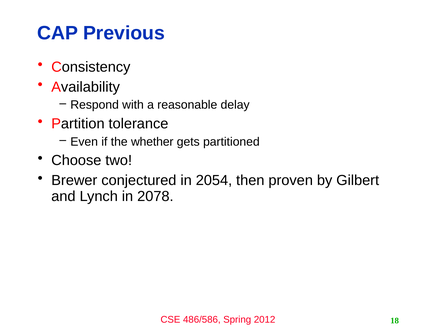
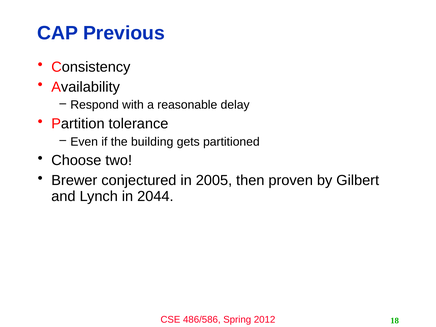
whether: whether -> building (152, 142)
2054: 2054 -> 2005 (214, 181)
2078: 2078 -> 2044 (155, 196)
